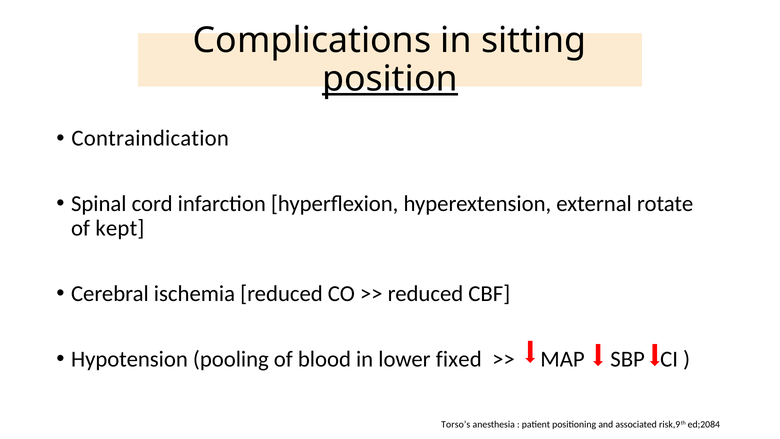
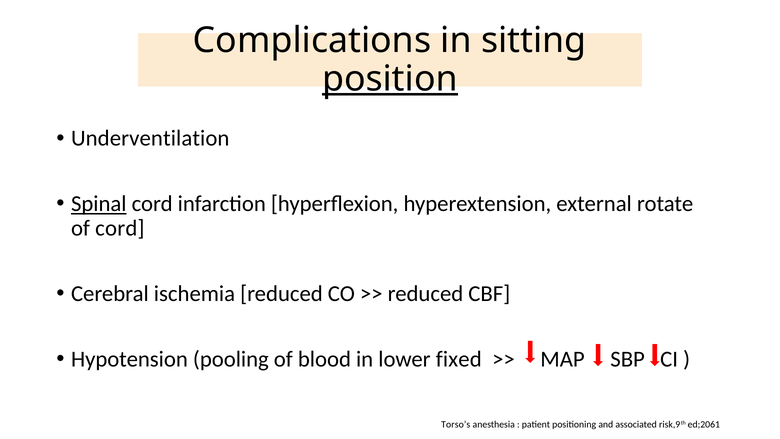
Contraindication: Contraindication -> Underventilation (150, 138)
Spinal underline: none -> present (99, 204)
of kept: kept -> cord (120, 228)
ed;2084: ed;2084 -> ed;2061 (704, 424)
